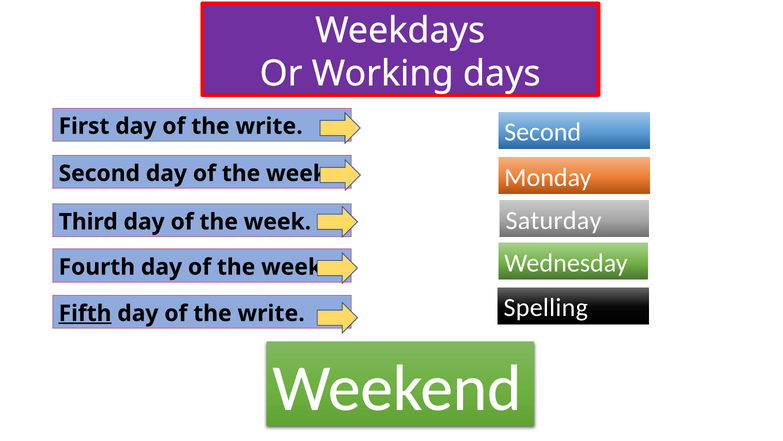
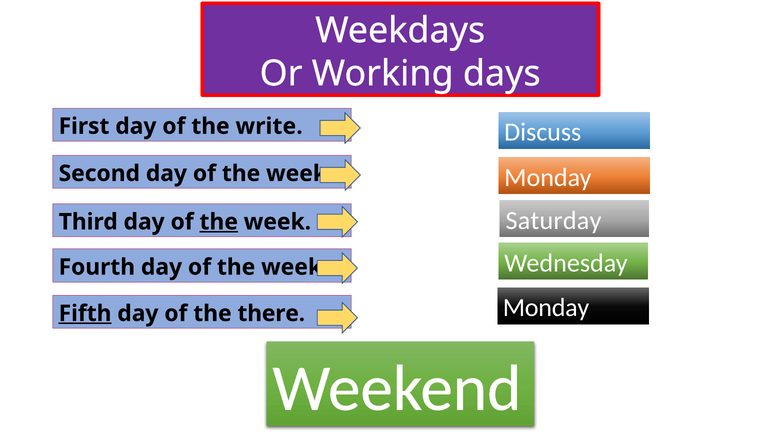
Second: Second -> Discuss (543, 132)
the underline: none -> present (219, 222)
Spelling: Spelling -> Monday (546, 307)
write: write -> there (271, 313)
